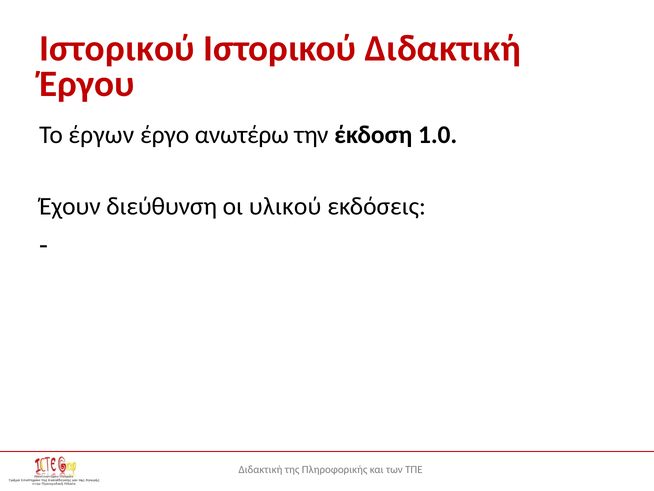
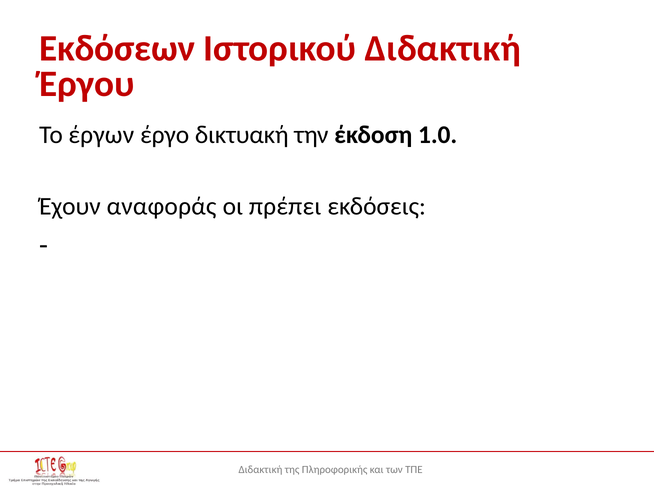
Ιστορικού: Ιστορικού -> Εκδόσεων (117, 48)
ανωτέρω: ανωτέρω -> δικτυακή (242, 135)
διεύθυνση: διεύθυνση -> αναφοράς (162, 206)
υλικού: υλικού -> πρέπει (285, 206)
